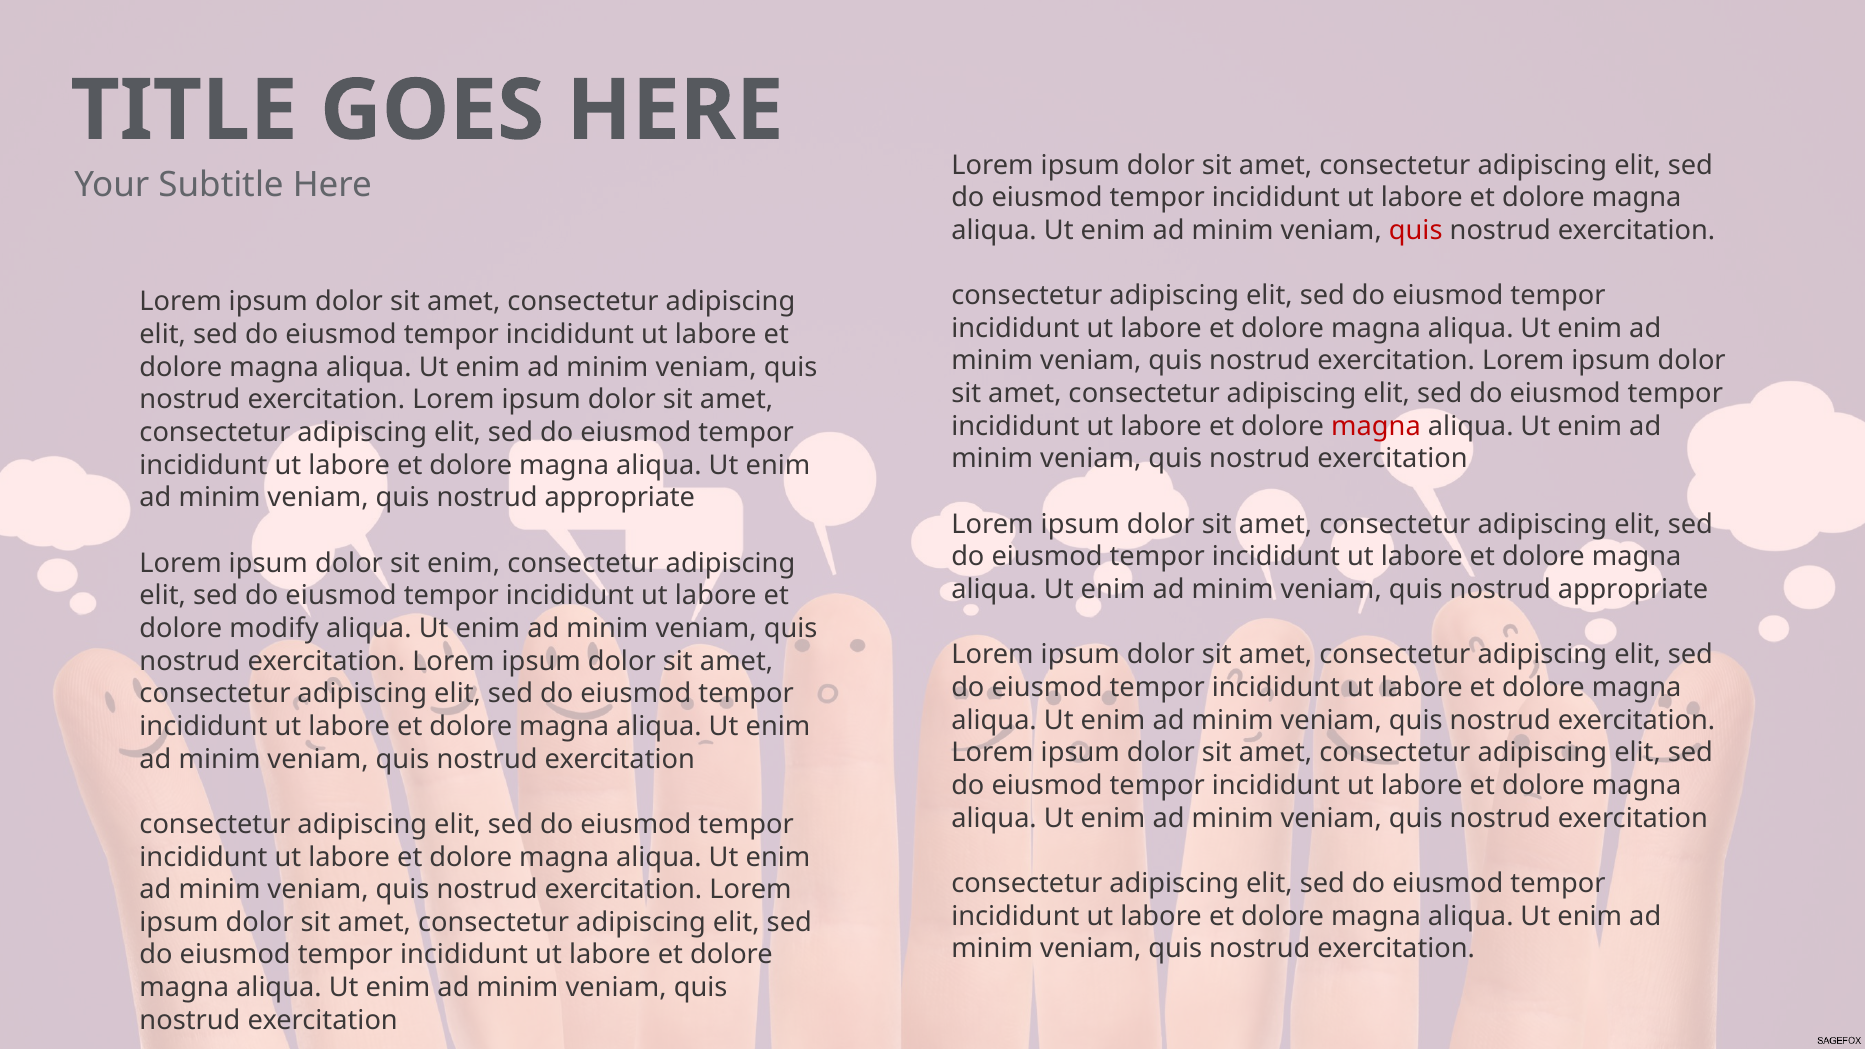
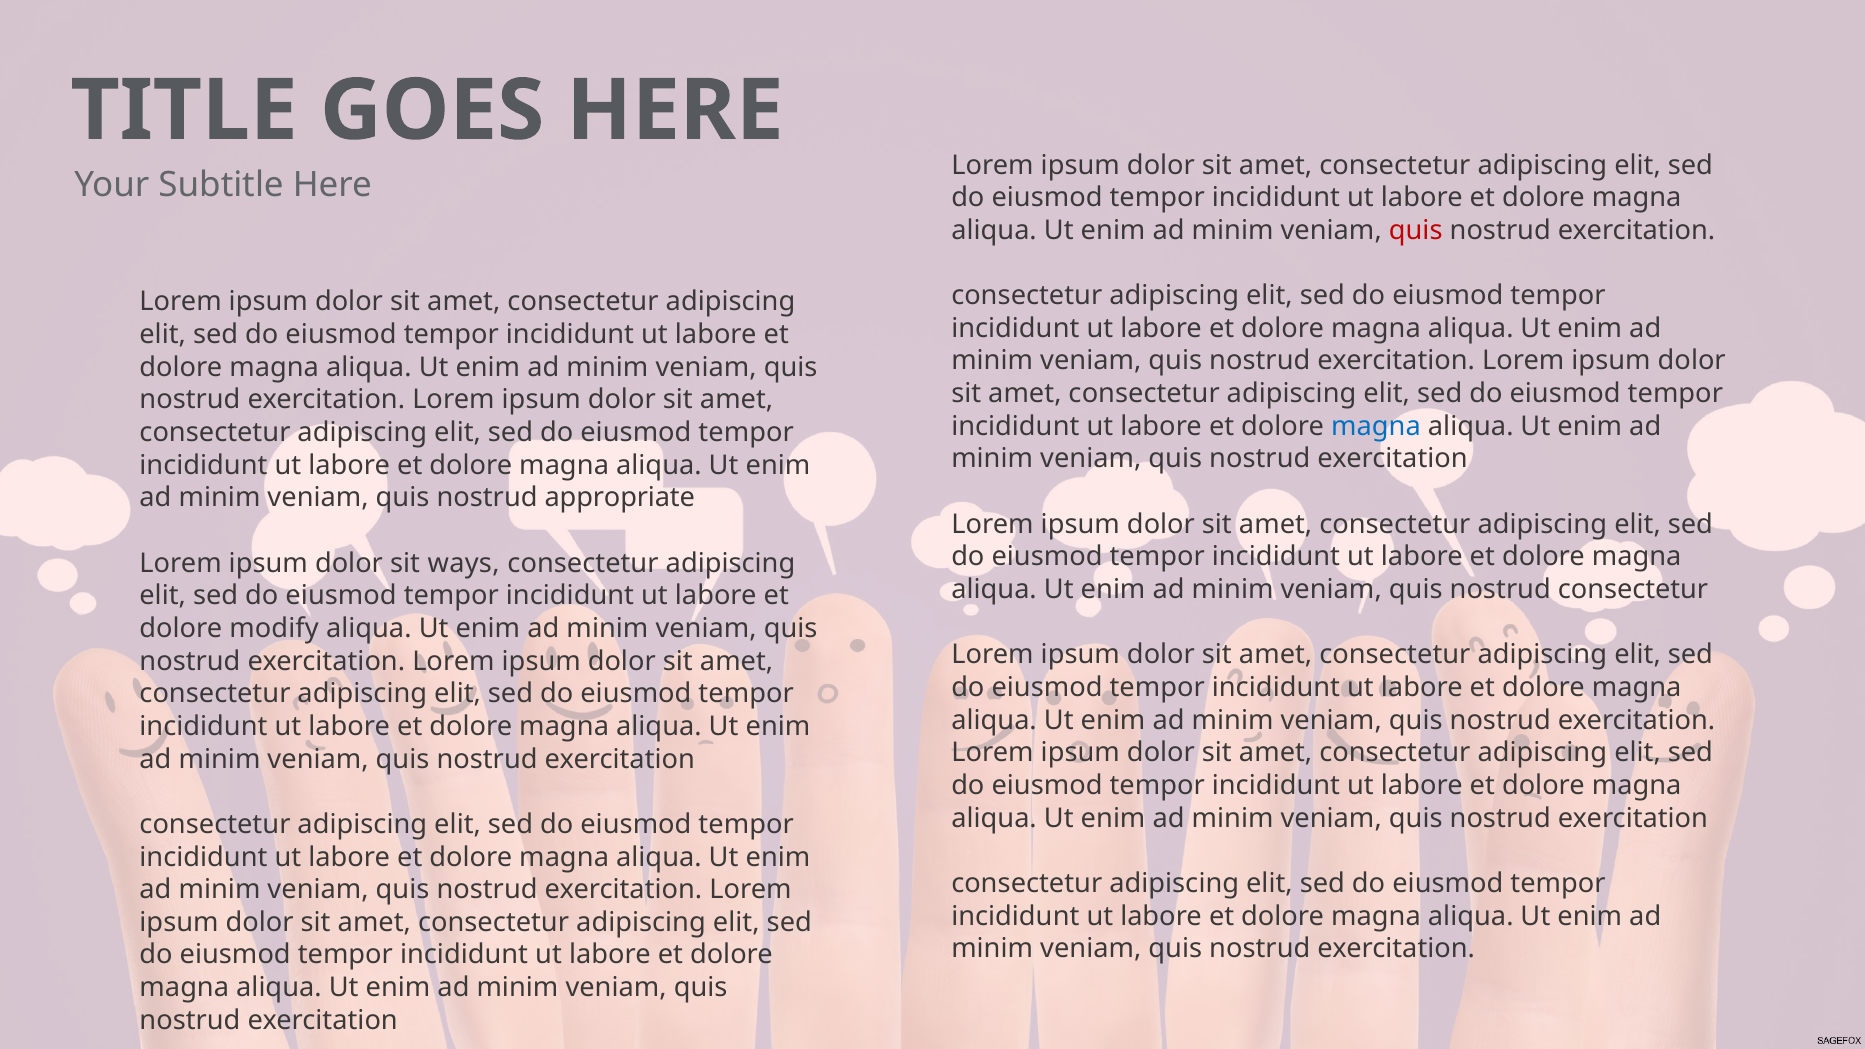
magna colour: red -> blue (1376, 426)
sit enim: enim -> ways (464, 563)
appropriate: appropriate -> consectetur (1633, 590)
